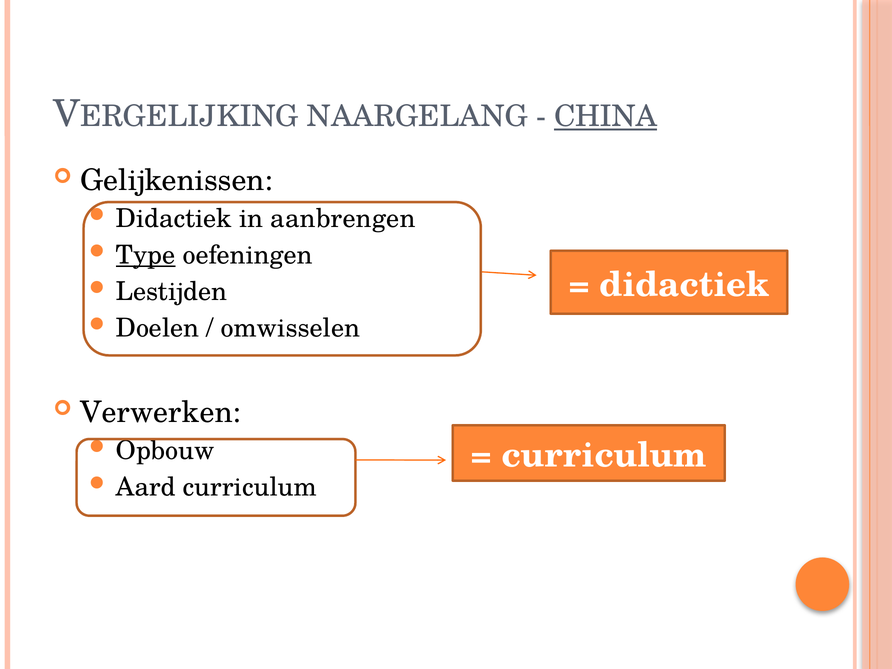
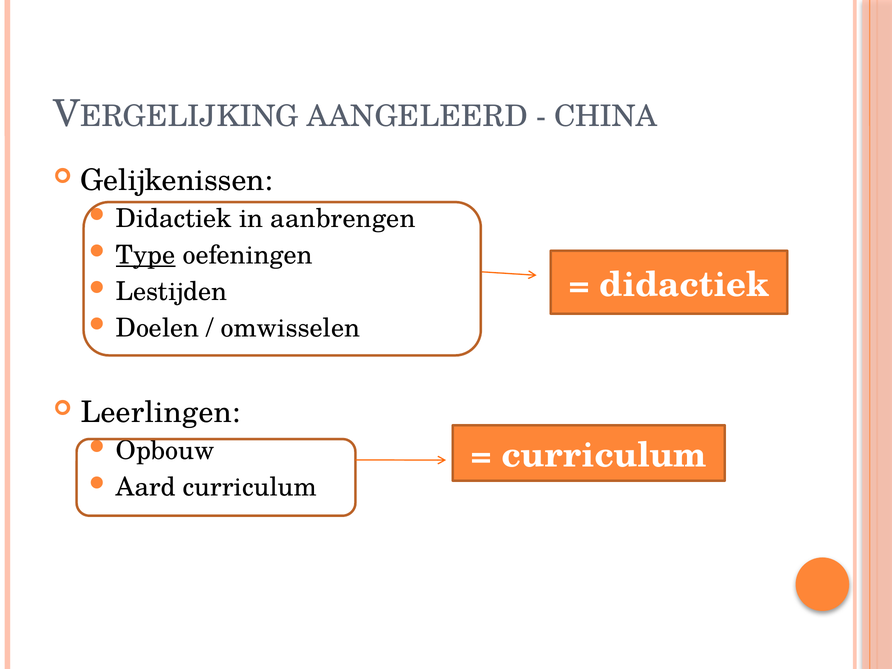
NAARGELANG: NAARGELANG -> AANGELEERD (417, 117)
CHINA underline: present -> none (606, 117)
Verwerken: Verwerken -> Leerlingen (161, 412)
